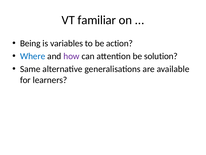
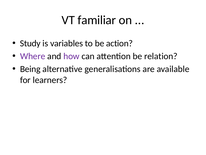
Being: Being -> Study (30, 43)
Where colour: blue -> purple (33, 56)
solution: solution -> relation (161, 56)
Same: Same -> Being (30, 69)
